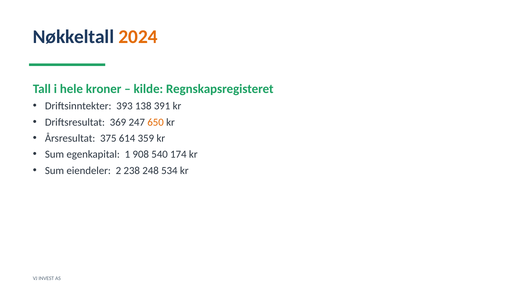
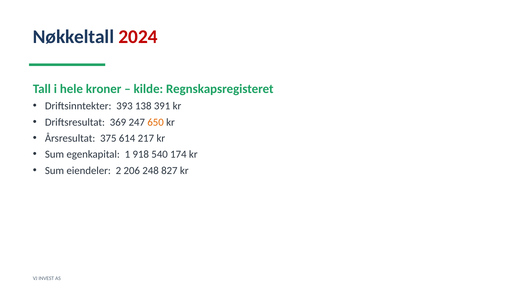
2024 colour: orange -> red (138, 37)
359: 359 -> 217 (146, 138)
908: 908 -> 918 (141, 155)
238: 238 -> 206 (132, 171)
534: 534 -> 827 (169, 171)
